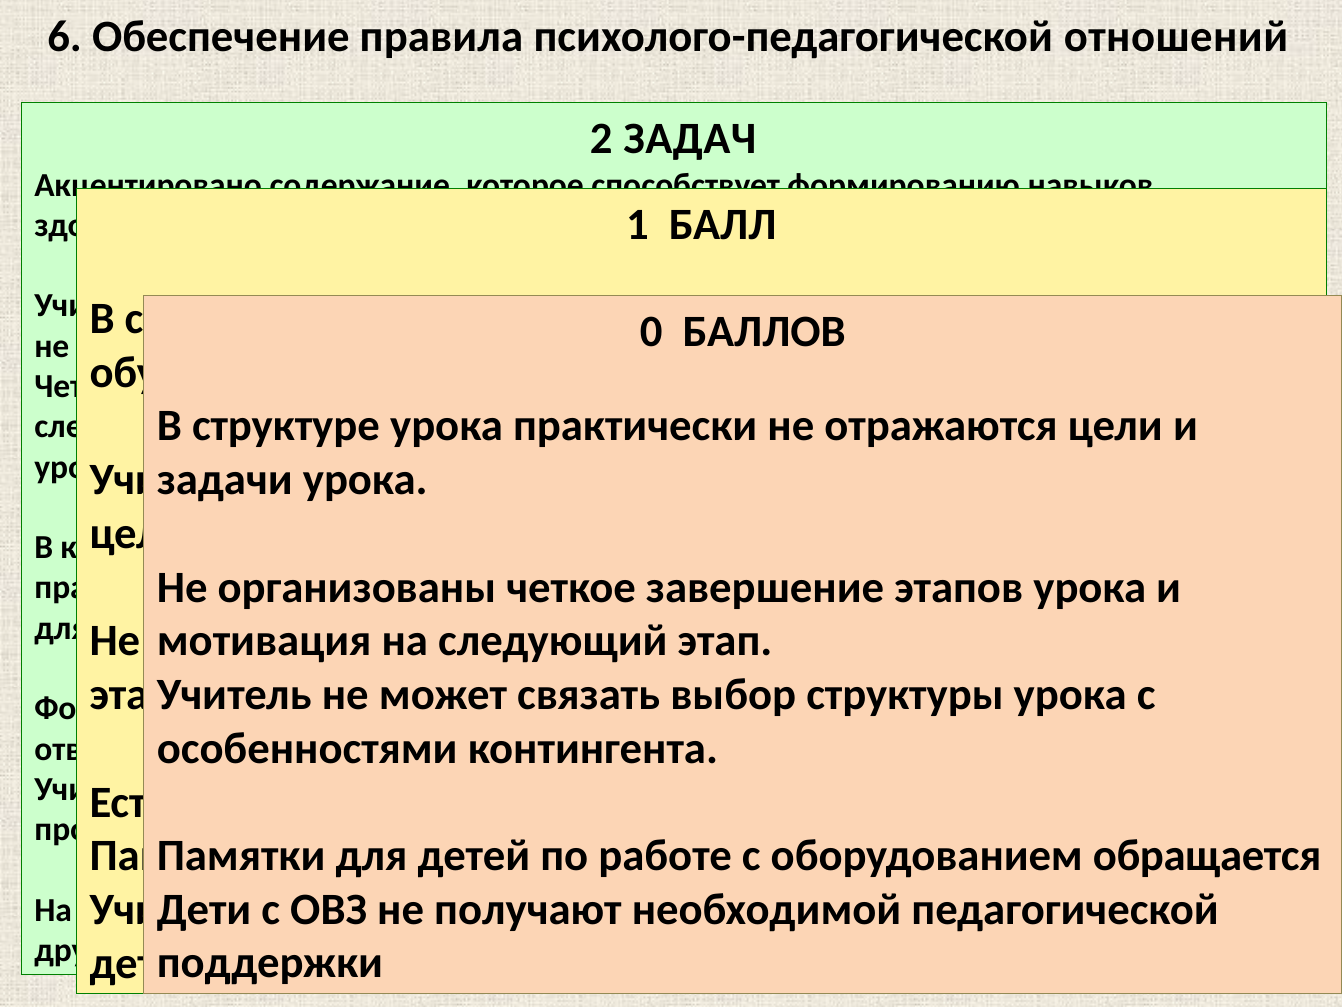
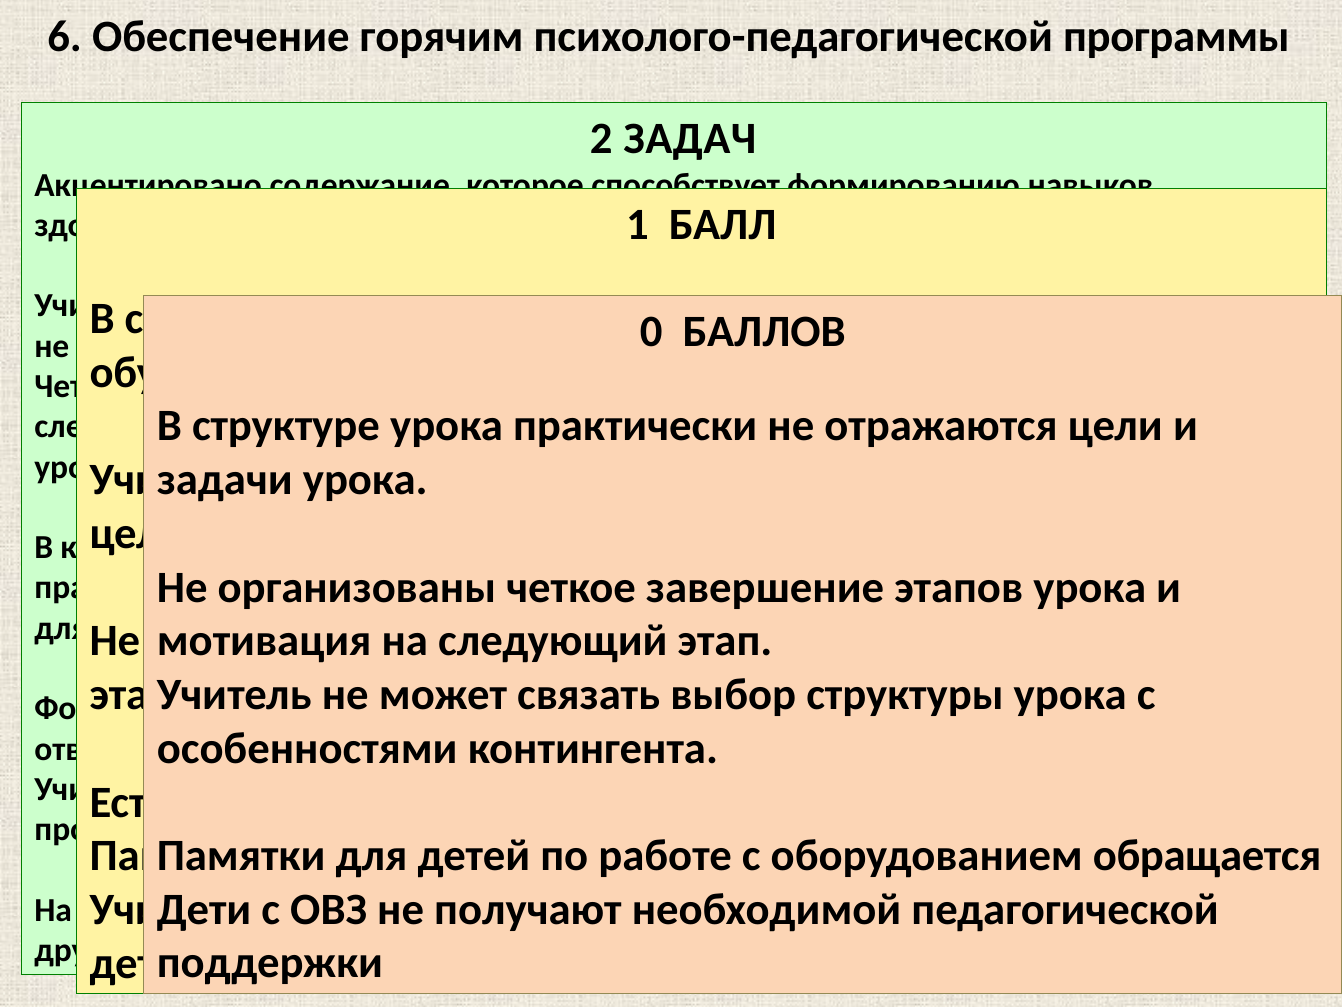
Обеспечение правила: правила -> горячим (442, 37)
отношений: отношений -> программы (1176, 37)
